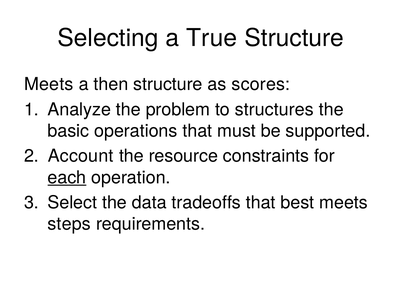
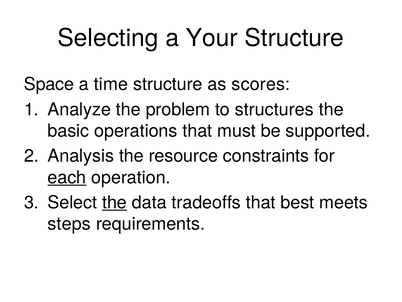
True: True -> Your (212, 38)
Meets: Meets -> Space (49, 84)
then: then -> time (111, 84)
Account: Account -> Analysis (81, 156)
the underline: none -> present (115, 202)
